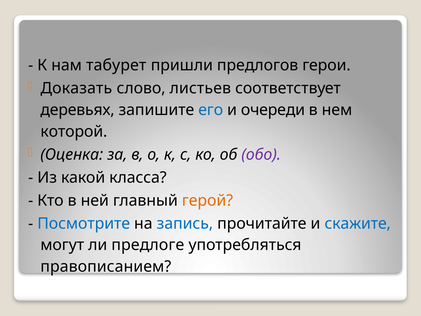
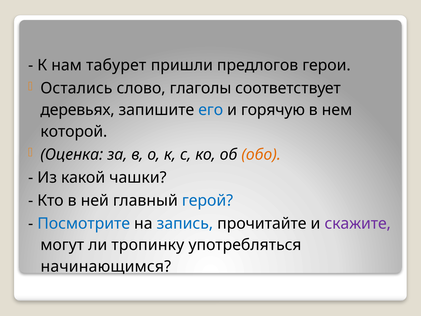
Доказать: Доказать -> Остались (76, 88)
листьев: листьев -> глаголы (200, 88)
очереди: очереди -> горячую (273, 110)
обо colour: purple -> orange (261, 154)
класса: класса -> чашки (138, 177)
герой colour: orange -> blue (207, 200)
скажите colour: blue -> purple (358, 223)
предлоге: предлоге -> тропинку (148, 245)
правописанием: правописанием -> начинающимся (106, 266)
